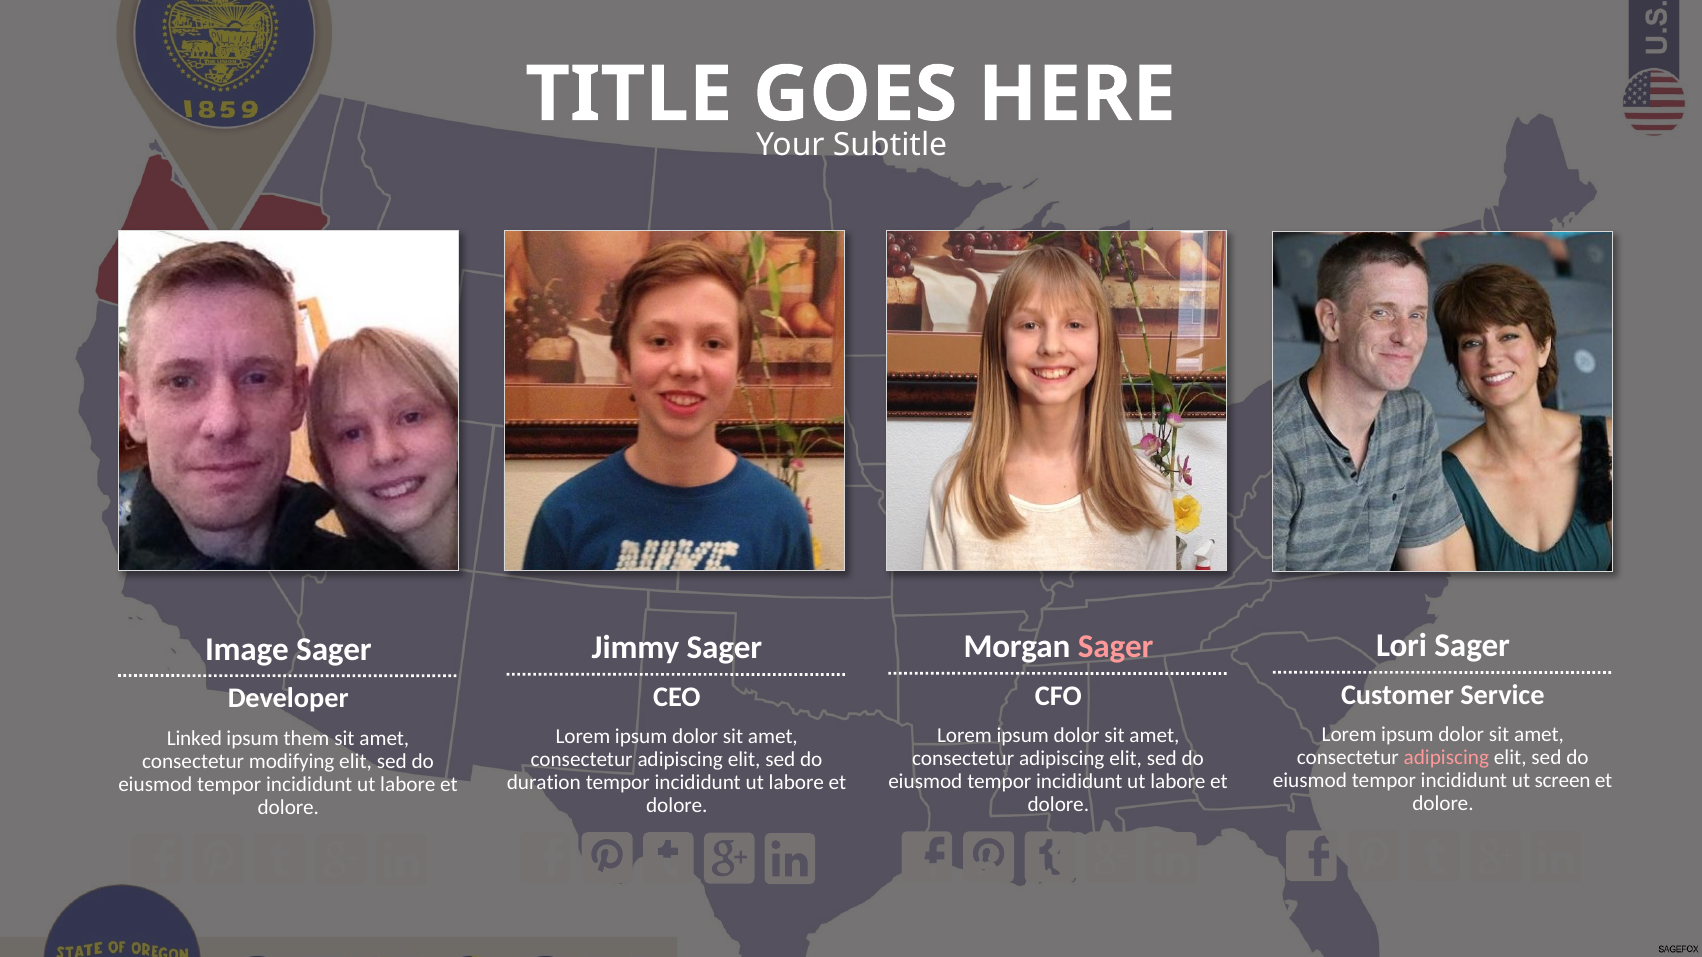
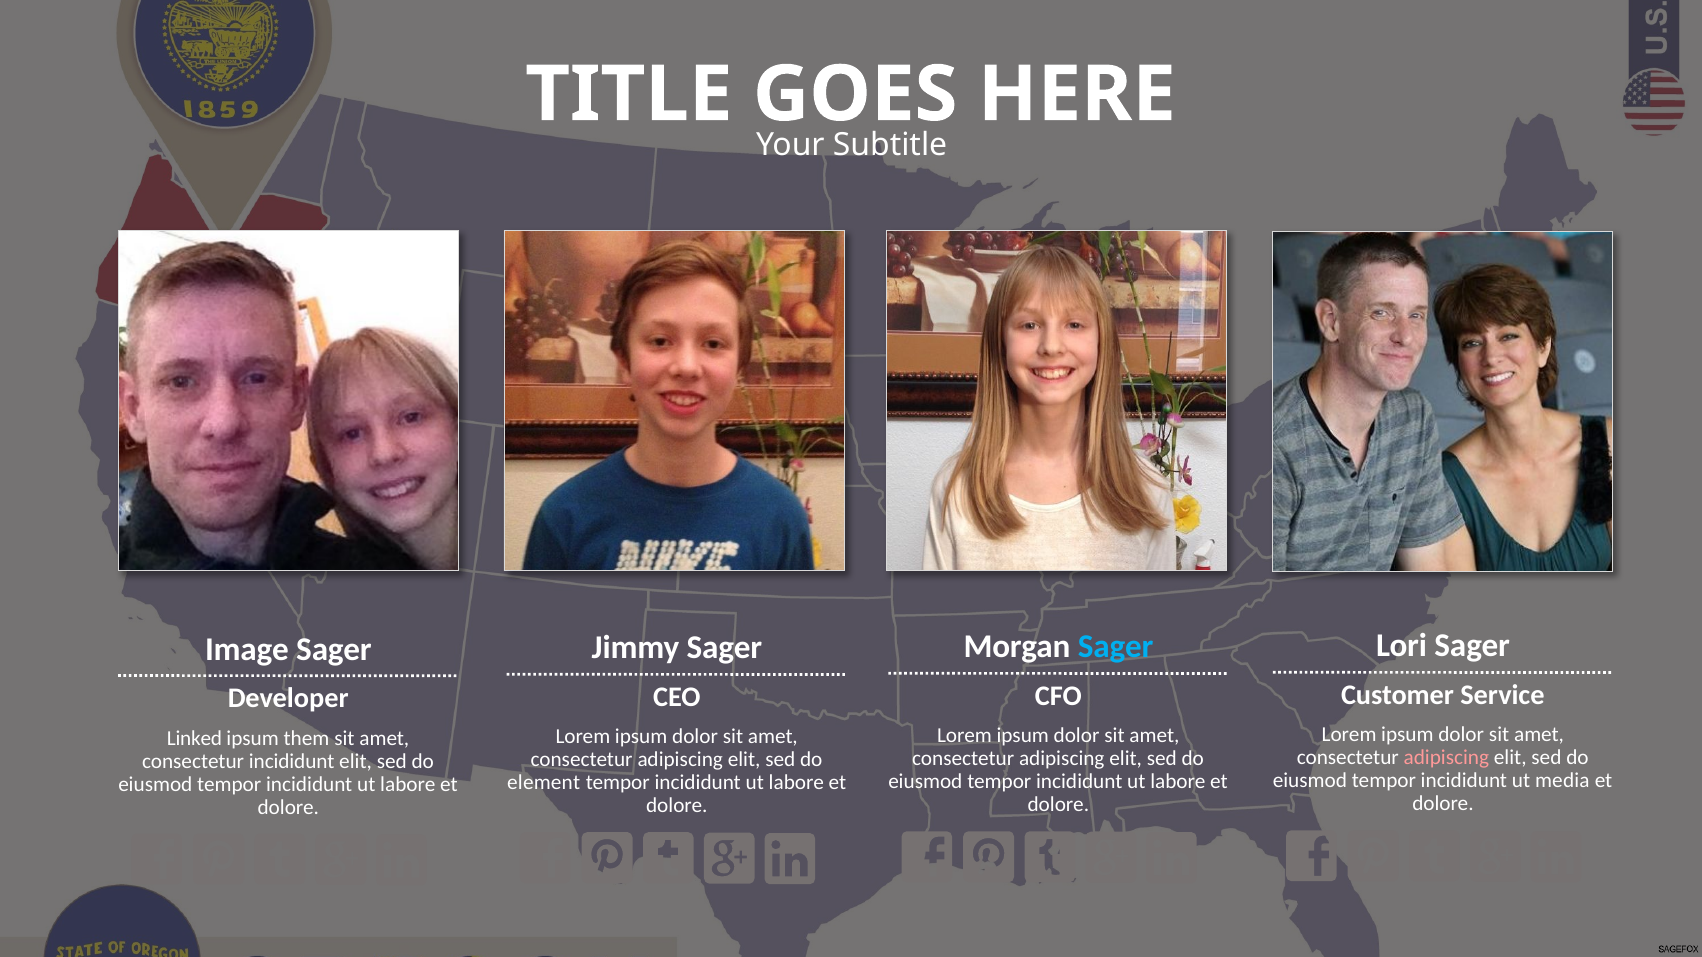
Sager colour: pink -> light blue (1116, 647)
consectetur modifying: modifying -> incididunt (292, 761)
screen: screen -> media (1562, 781)
duration: duration -> element (544, 783)
